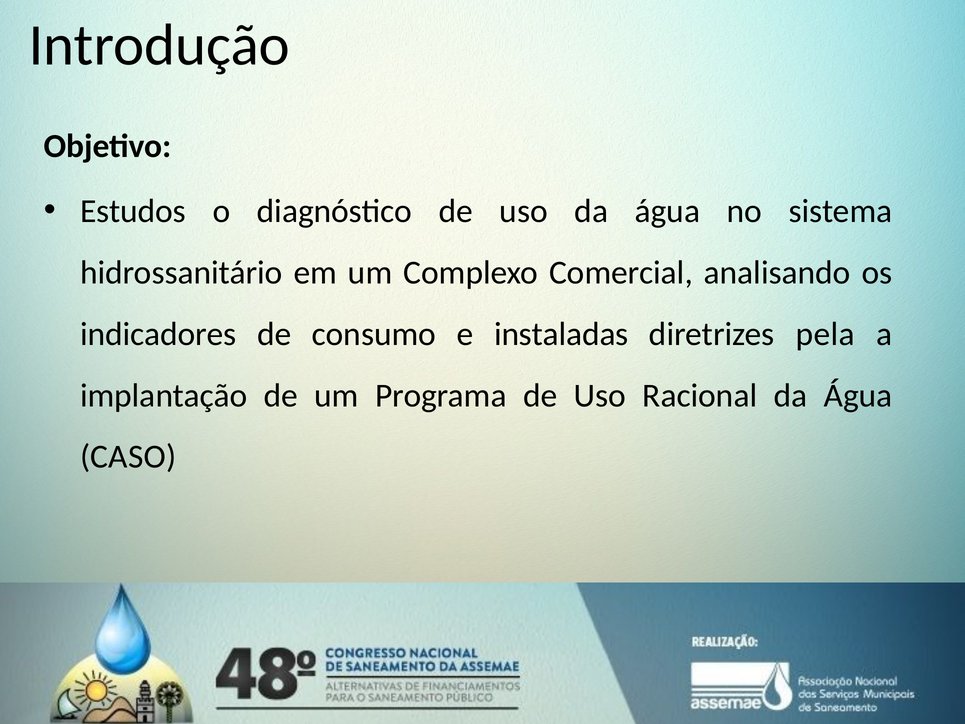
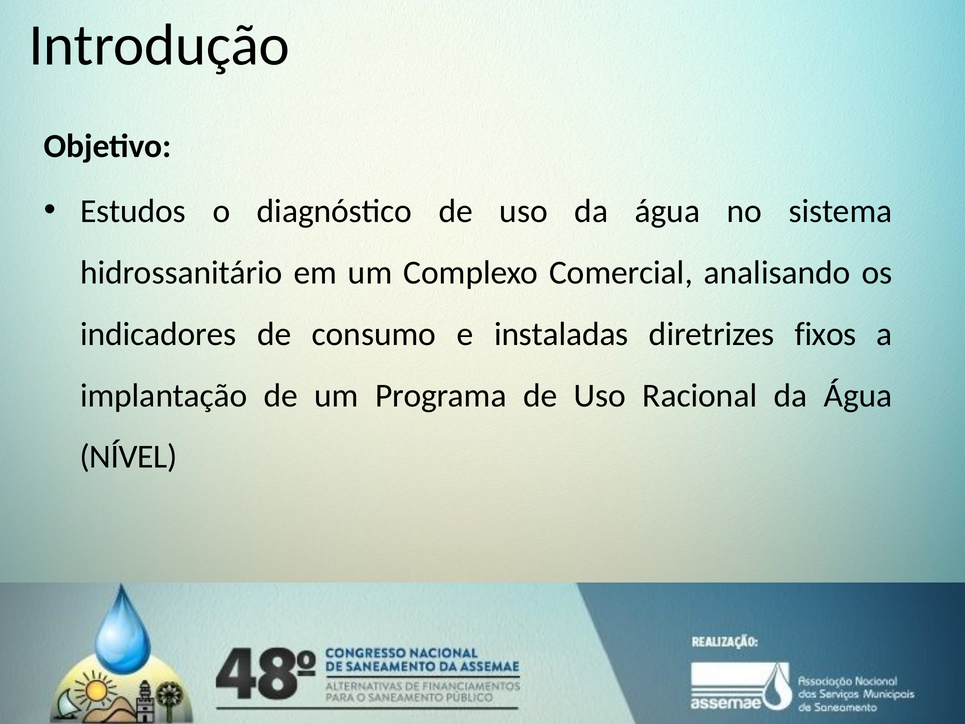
pela: pela -> fixos (826, 334)
CASO: CASO -> NÍVEL (128, 457)
